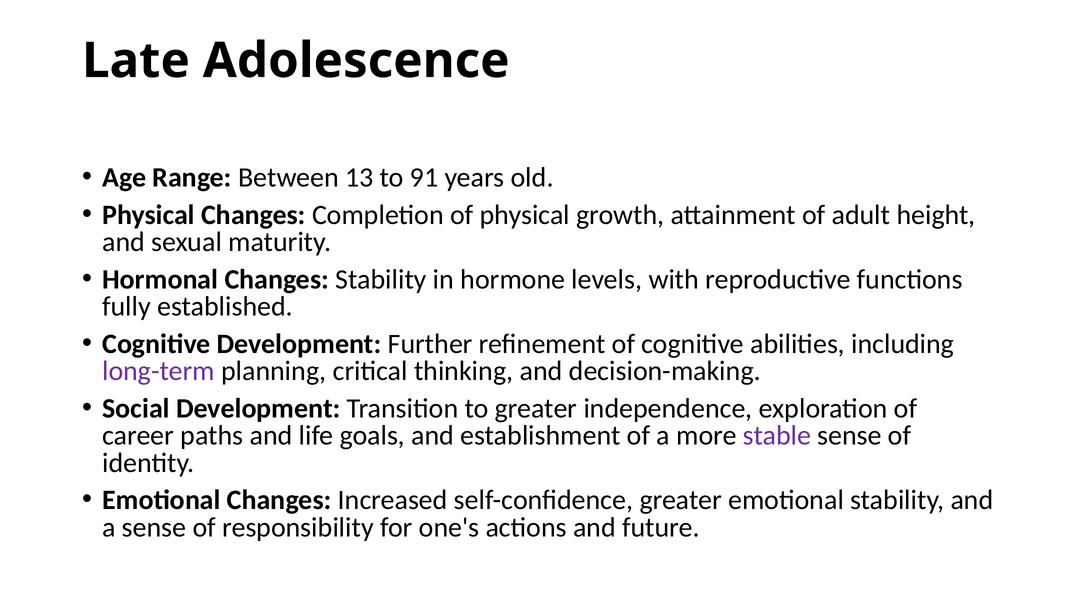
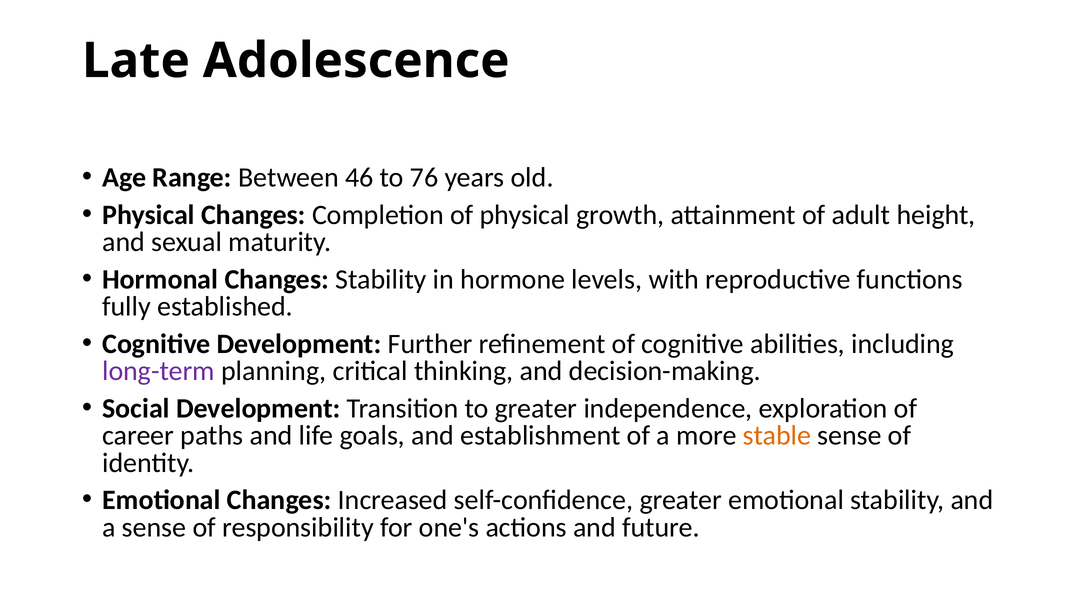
13: 13 -> 46 (359, 178)
91: 91 -> 76 (424, 178)
stable colour: purple -> orange (777, 436)
